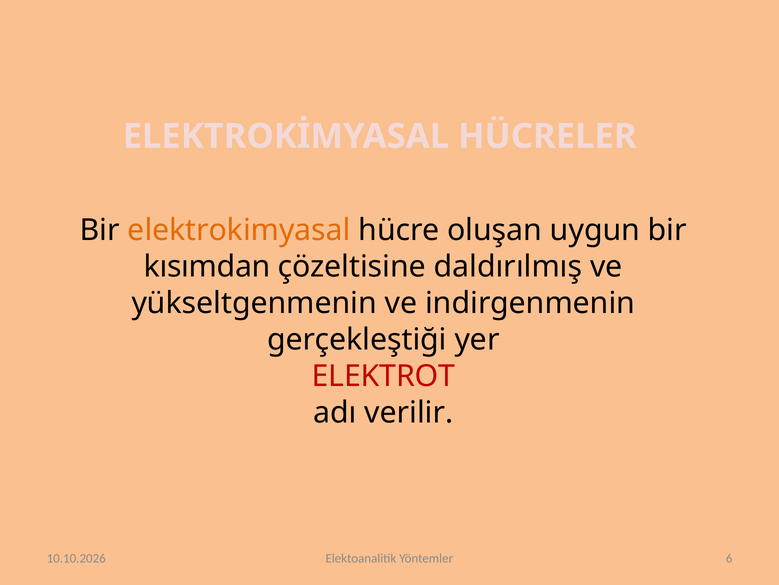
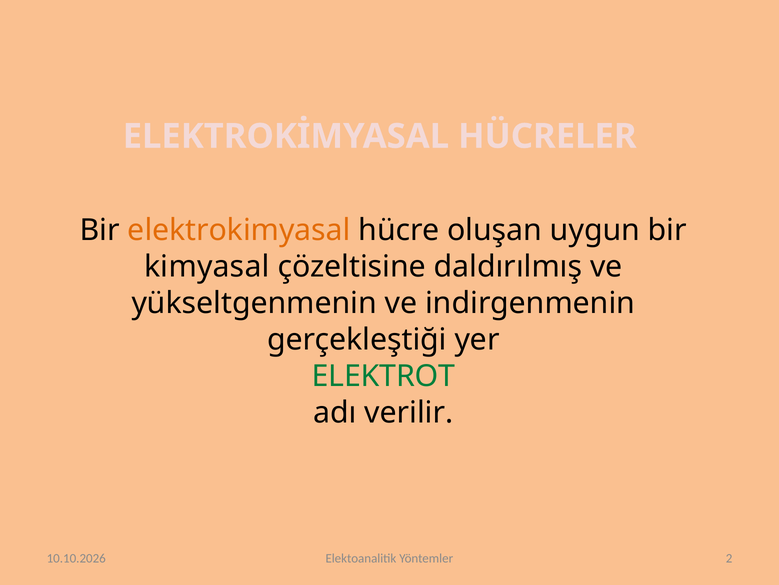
kısımdan: kısımdan -> kimyasal (207, 267)
ELEKTROT colour: red -> green (383, 376)
6: 6 -> 2 (729, 558)
